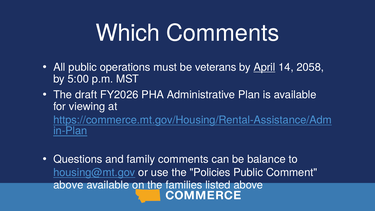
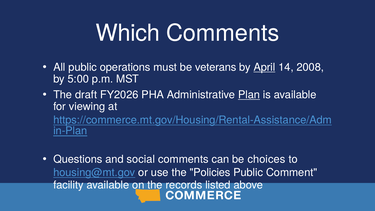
2058: 2058 -> 2008 (310, 67)
Plan underline: none -> present (249, 95)
family: family -> social (141, 159)
balance: balance -> choices (266, 159)
above: above -> facility (68, 185)
families: families -> records (184, 185)
